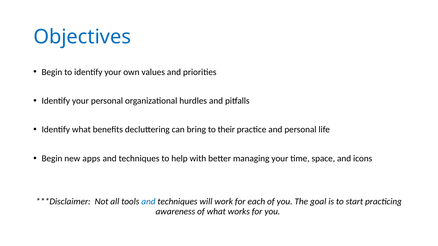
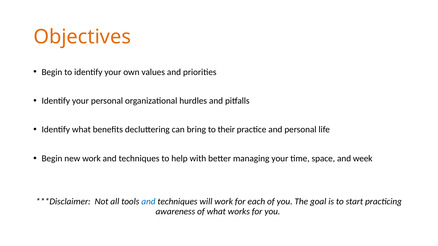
Objectives colour: blue -> orange (82, 37)
new apps: apps -> work (91, 159)
icons: icons -> week (363, 159)
